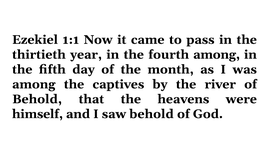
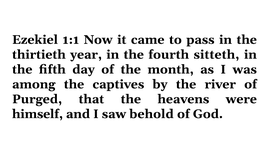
fourth among: among -> sitteth (216, 54)
Behold: Behold -> Purged (37, 99)
